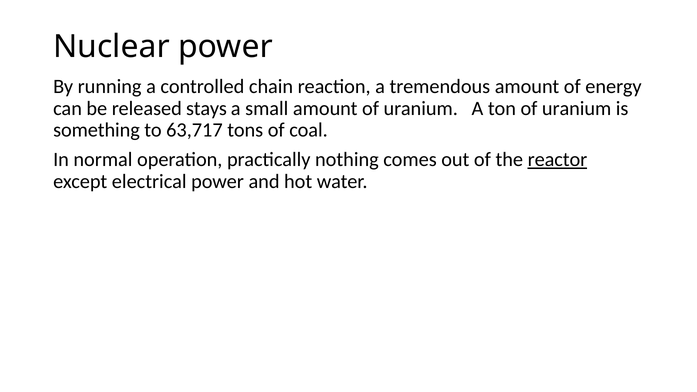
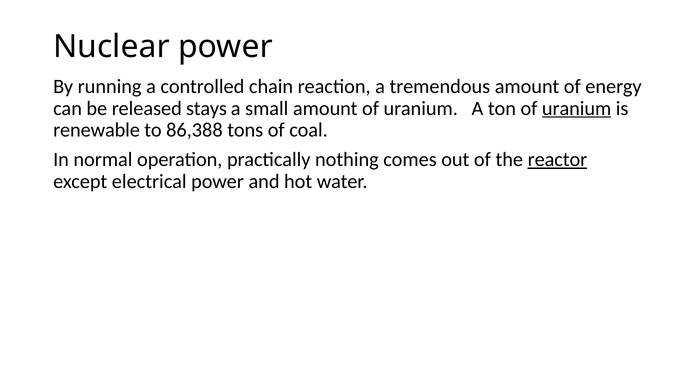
uranium underline: none -> present (577, 108)
something: something -> renewable (97, 130)
63,717: 63,717 -> 86,388 (194, 130)
